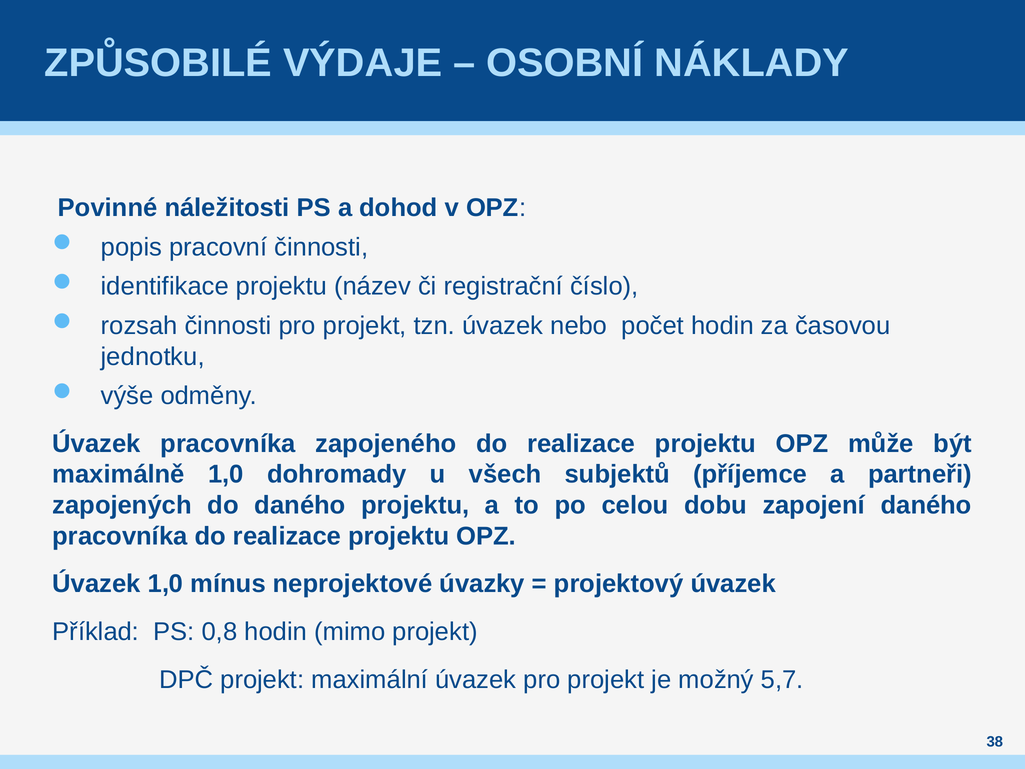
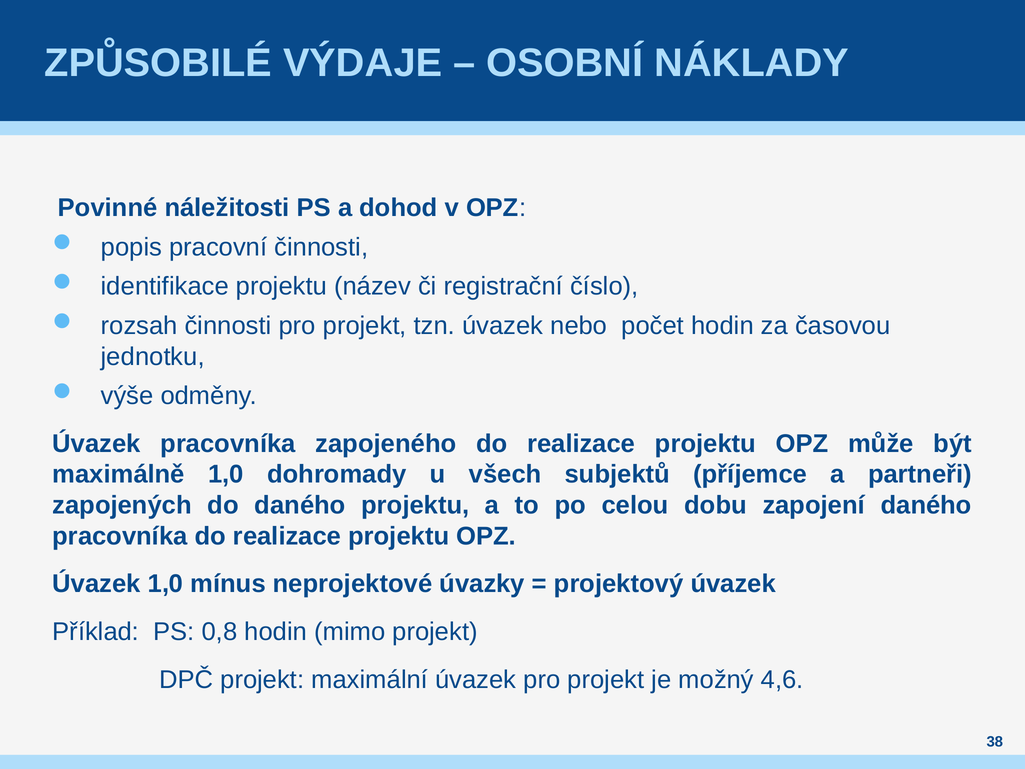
5,7: 5,7 -> 4,6 (782, 679)
